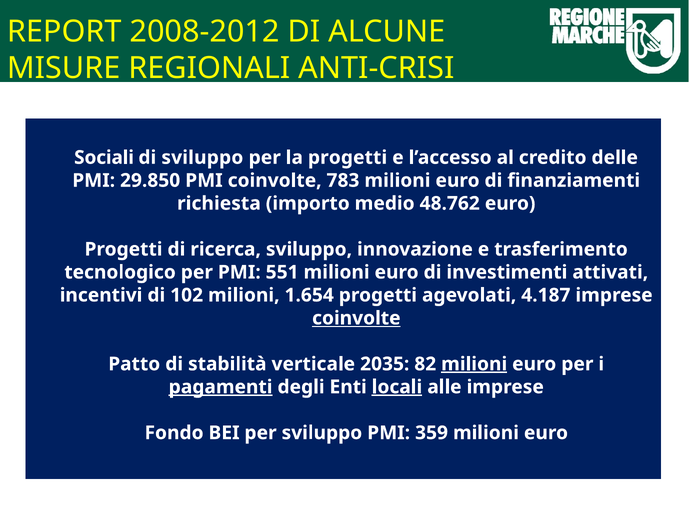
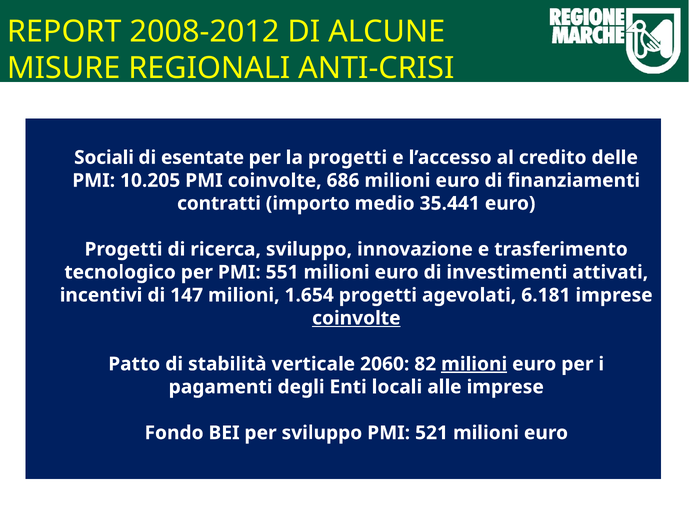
di sviluppo: sviluppo -> esentate (203, 158)
29.850: 29.850 -> 10.205 (150, 181)
783: 783 -> 686 (343, 181)
richiesta: richiesta -> contratti (219, 204)
48.762: 48.762 -> 35.441 (450, 204)
102: 102 -> 147 (187, 296)
4.187: 4.187 -> 6.181 (546, 296)
2035: 2035 -> 2060 (385, 365)
pagamenti underline: present -> none (221, 388)
locali underline: present -> none (397, 388)
359: 359 -> 521 (432, 433)
